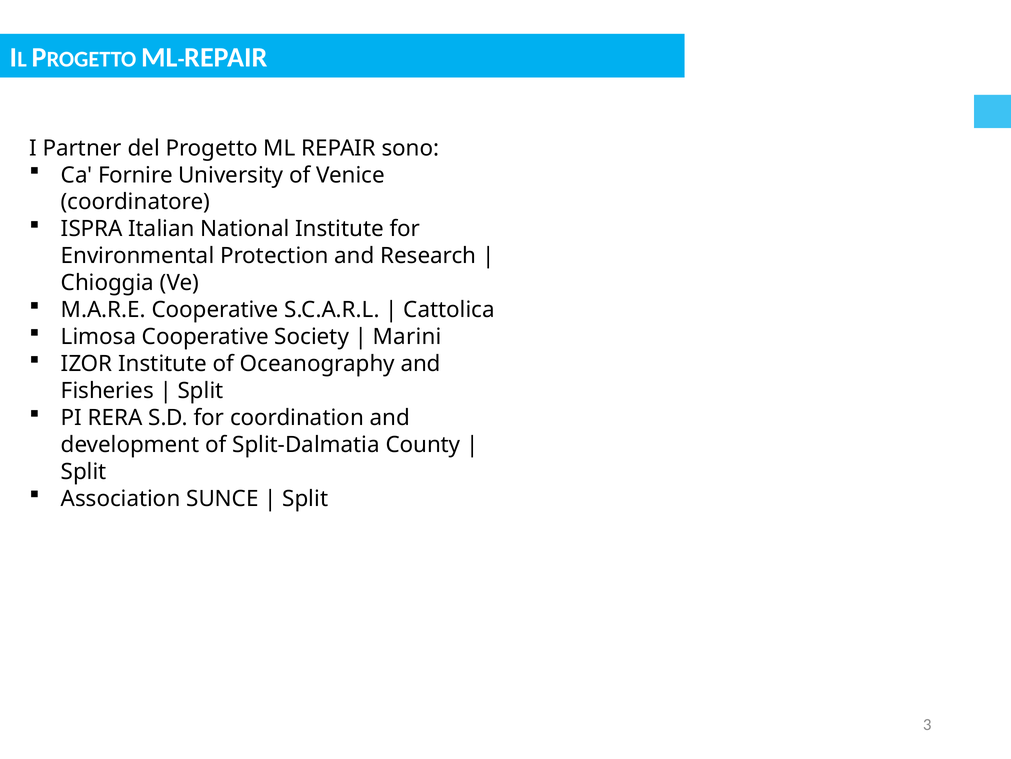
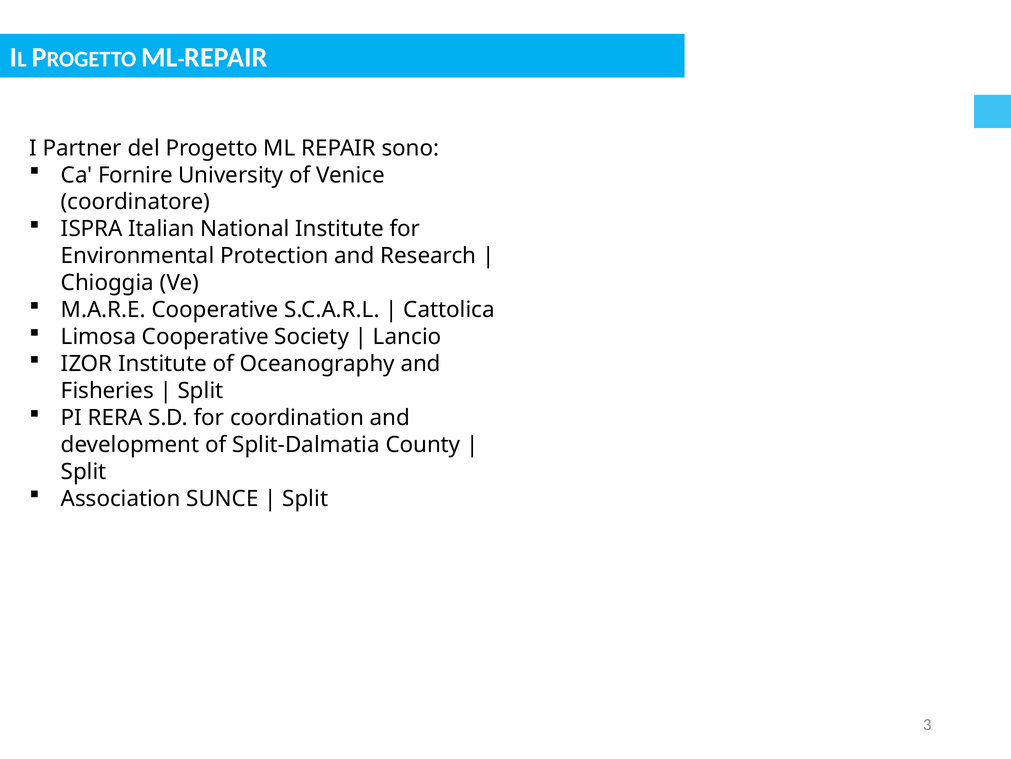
Marini: Marini -> Lancio (407, 337)
